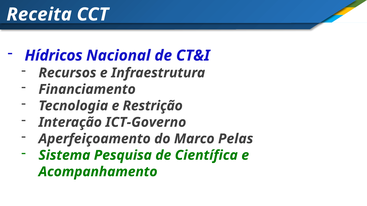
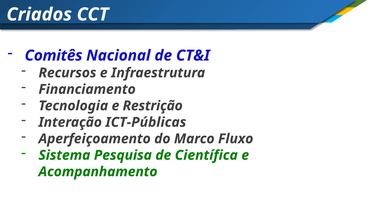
Receita: Receita -> Criados (39, 14)
Hídricos: Hídricos -> Comitês (54, 56)
ICT-Governo: ICT-Governo -> ICT-Públicas (146, 123)
Pelas: Pelas -> Fluxo (236, 139)
